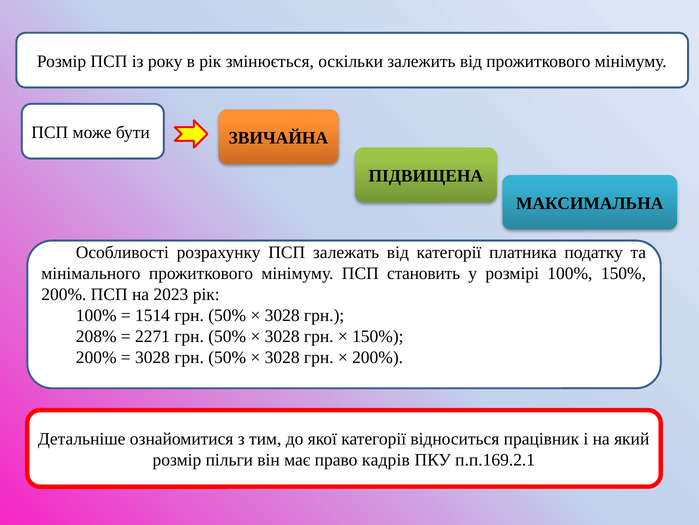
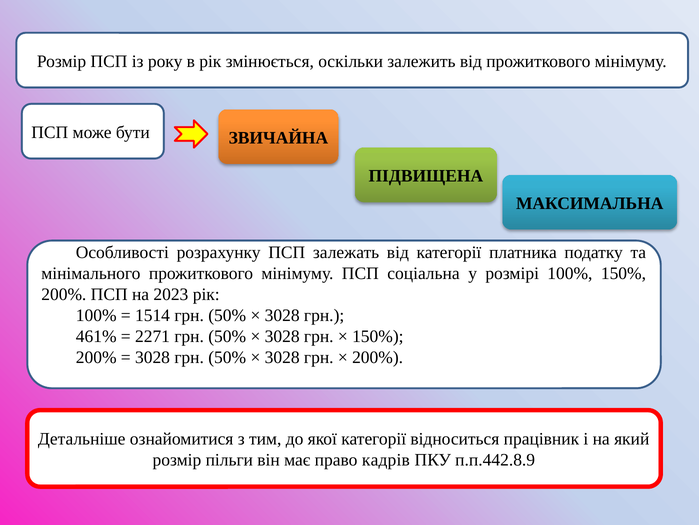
становить: становить -> соціальна (423, 273)
208%: 208% -> 461% (96, 336)
п.п.169.2.1: п.п.169.2.1 -> п.п.442.8.9 (495, 459)
